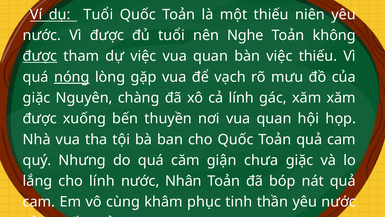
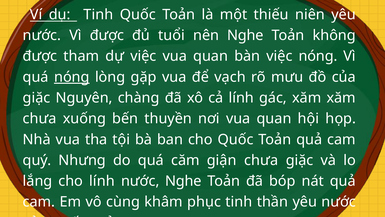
Tuổi: Tuổi -> Tinh (98, 15)
được underline: present -> none (40, 56)
việc thiếu: thiếu -> nóng (318, 56)
được: được -> chưa (40, 118)
nước Nhân: Nhân -> Nghe (183, 181)
